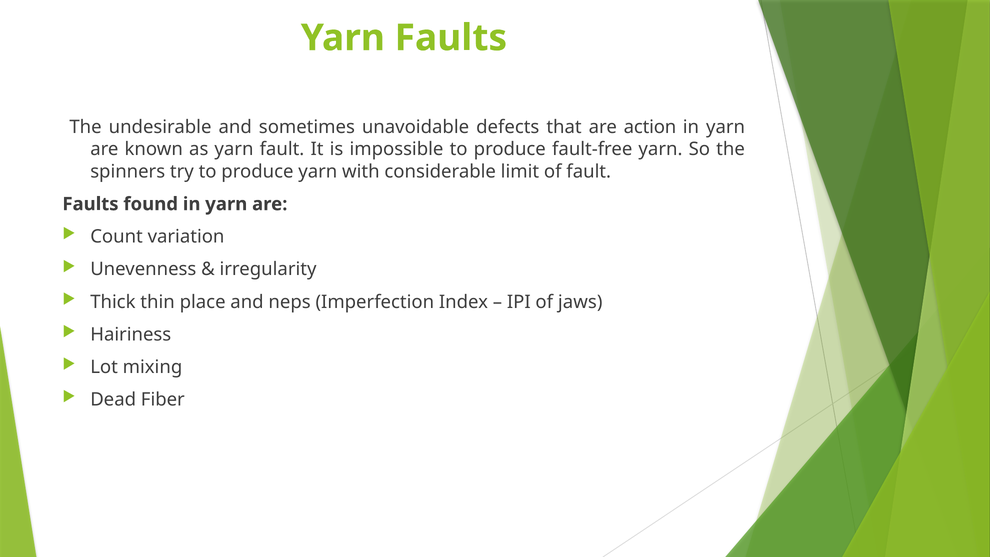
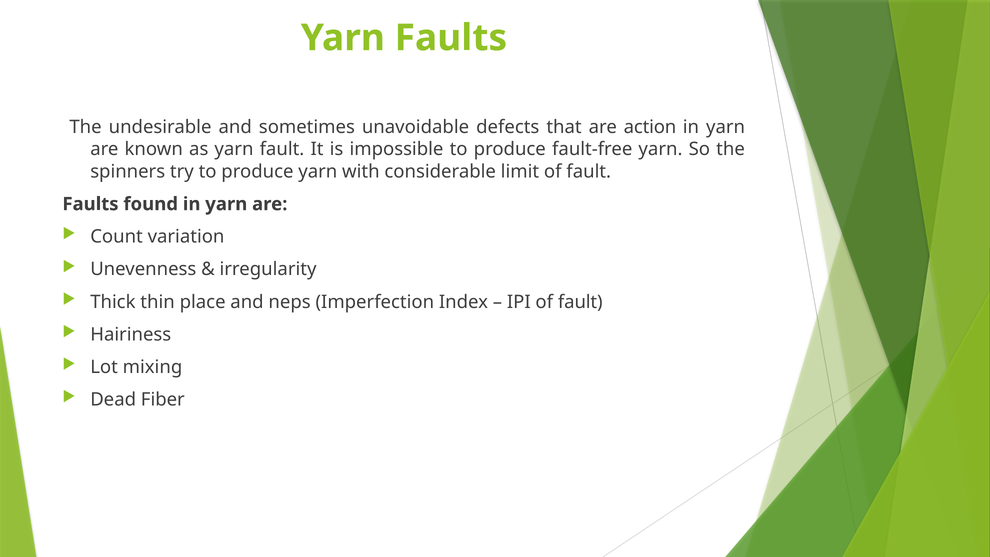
IPI of jaws: jaws -> fault (580, 302)
